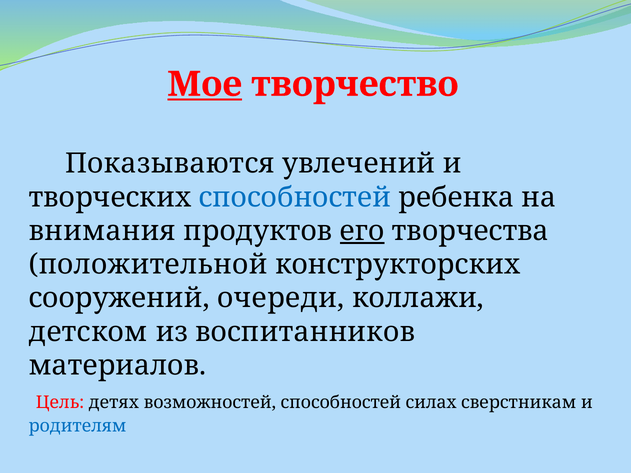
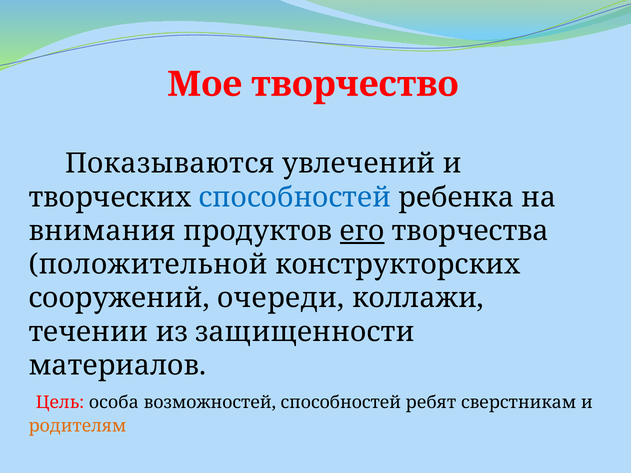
Мое underline: present -> none (205, 84)
детском: детском -> течении (88, 332)
воспитанников: воспитанников -> защищенности (305, 332)
детях: детях -> особа (114, 403)
силах: силах -> ребят (431, 403)
родителям colour: blue -> orange (77, 426)
